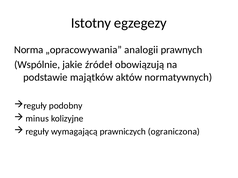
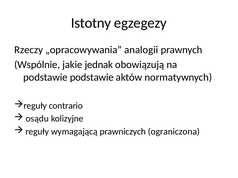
Norma: Norma -> Rzeczy (29, 50)
źródeł: źródeł -> jednak (99, 65)
podstawie majątków: majątków -> podstawie (92, 77)
podobny: podobny -> contrario (66, 106)
minus: minus -> osądu (37, 119)
